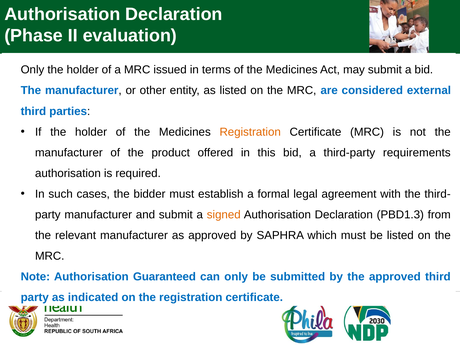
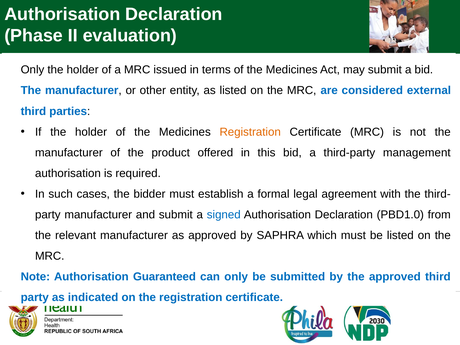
requirements: requirements -> management (417, 153)
signed colour: orange -> blue (224, 215)
PBD1.3: PBD1.3 -> PBD1.0 (400, 215)
